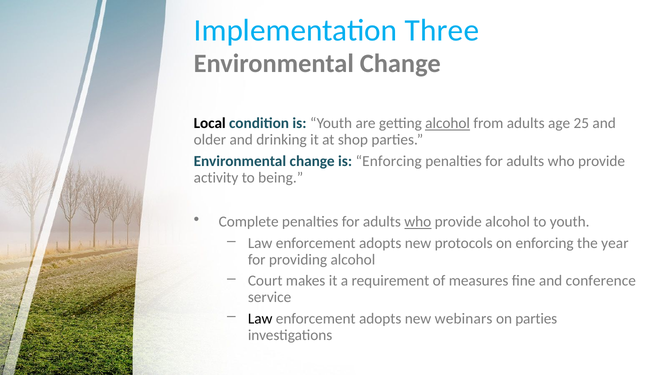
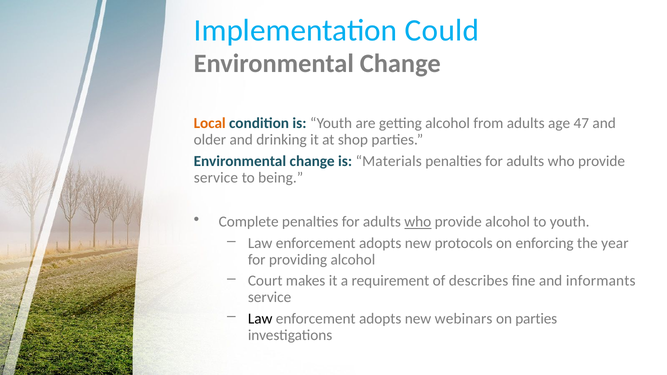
Three: Three -> Could (442, 31)
Local colour: black -> orange (210, 123)
alcohol underline: present -> none (448, 123)
25: 25 -> 47 (581, 123)
is Enforcing: Enforcing -> Materials (389, 161)
activity: activity -> service (216, 178)
measures: measures -> describes (479, 281)
conference: conference -> informants (601, 281)
